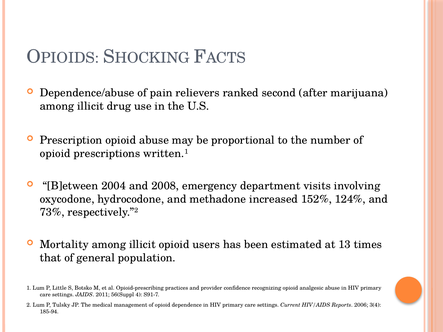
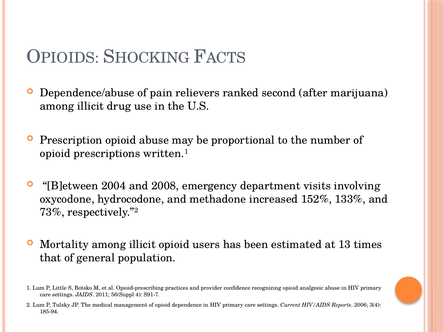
124%: 124% -> 133% (350, 199)
